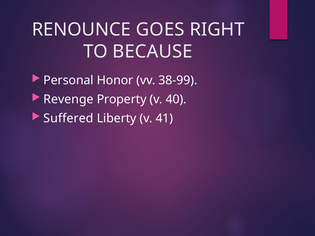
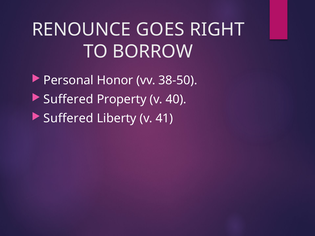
BECAUSE: BECAUSE -> BORROW (153, 52)
38-99: 38-99 -> 38-50 (178, 80)
Revenge: Revenge -> Suffered (68, 100)
